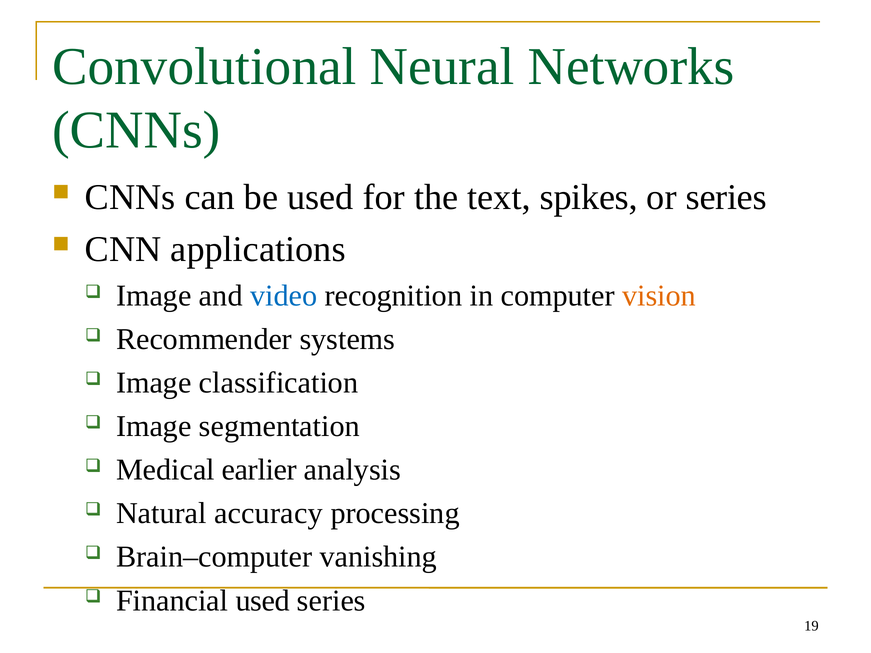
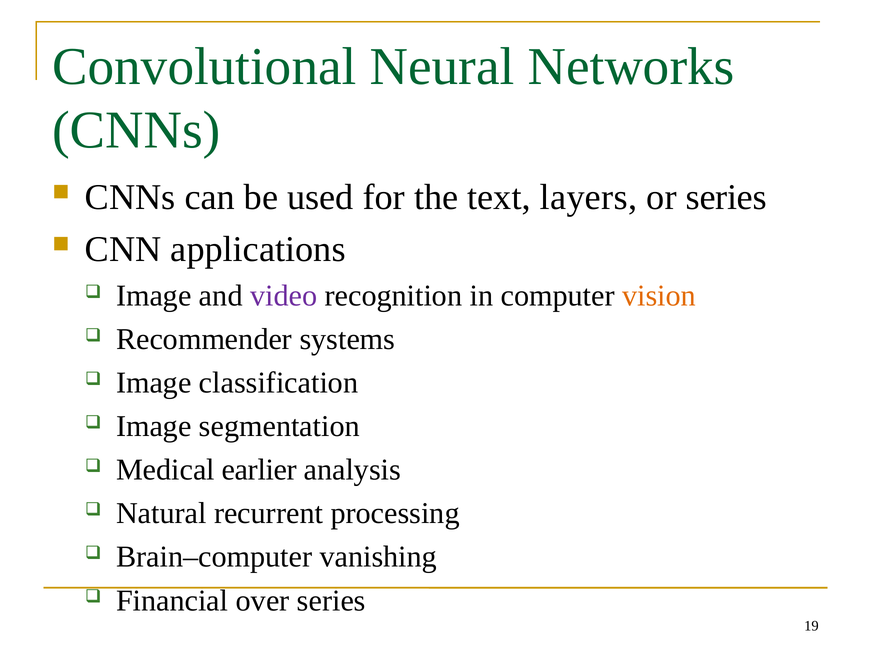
spikes: spikes -> layers (588, 197)
video colour: blue -> purple (284, 296)
accuracy: accuracy -> recurrent (269, 514)
Financial used: used -> over (263, 601)
